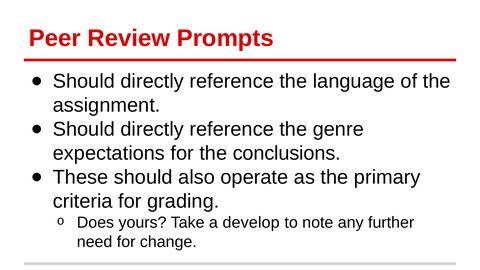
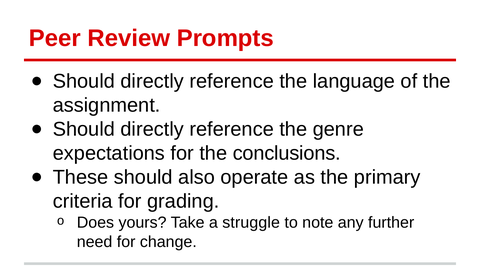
develop: develop -> struggle (251, 223)
